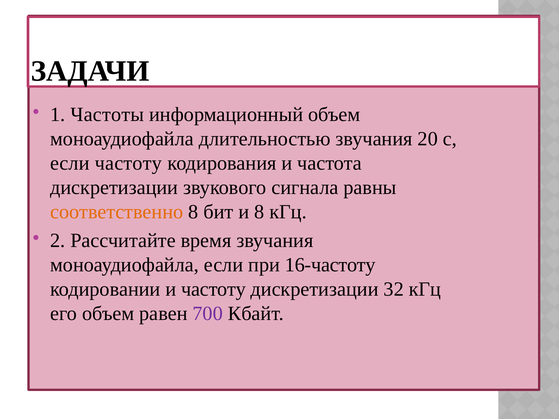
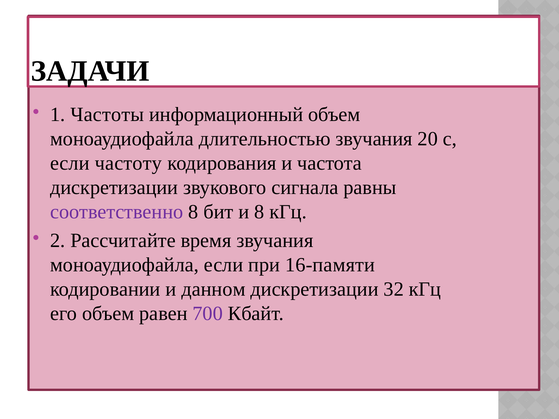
соответственно colour: orange -> purple (117, 212)
16-частоту: 16-частоту -> 16-памяти (330, 265)
и частоту: частоту -> данном (213, 289)
